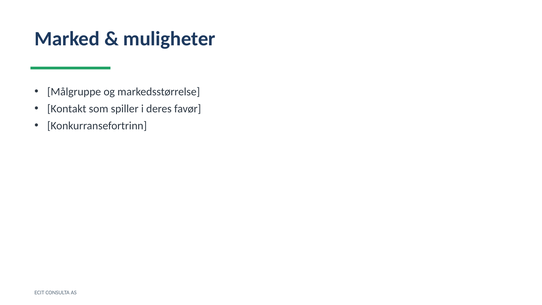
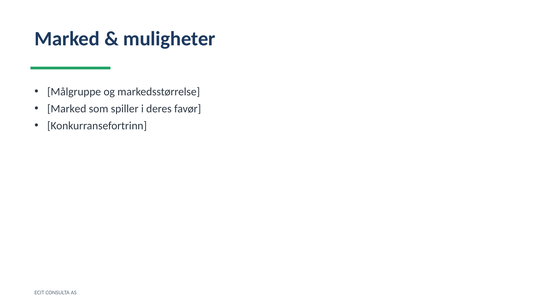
Kontakt: Kontakt -> Marked (67, 109)
